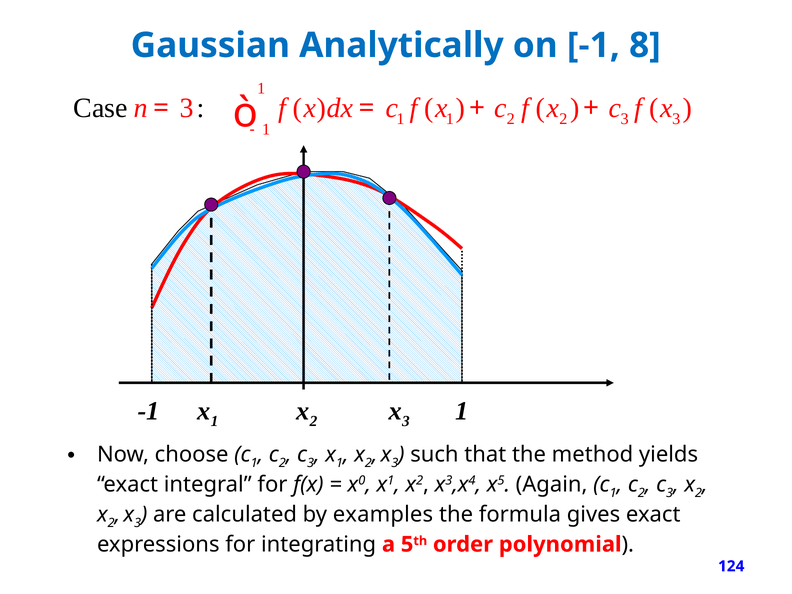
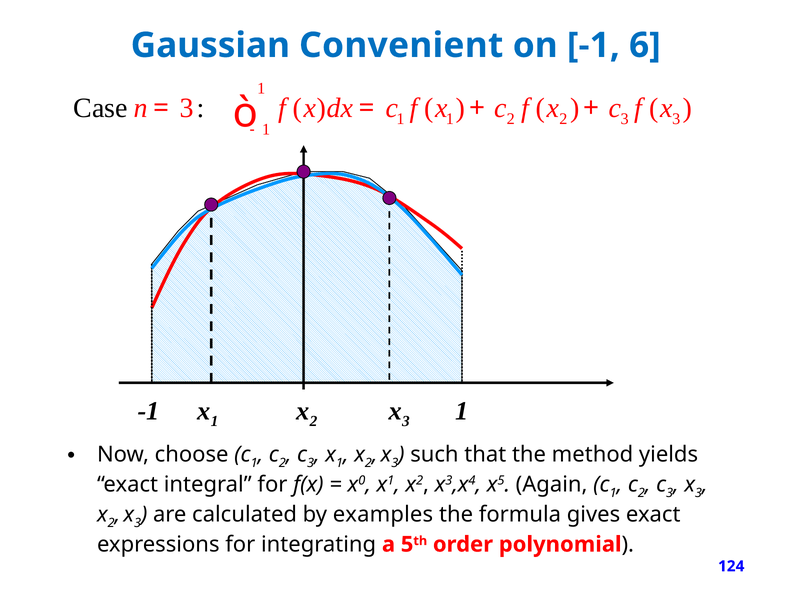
Analytically: Analytically -> Convenient (401, 45)
8: 8 -> 6 (645, 45)
2: 2 -> 3 (699, 493)
